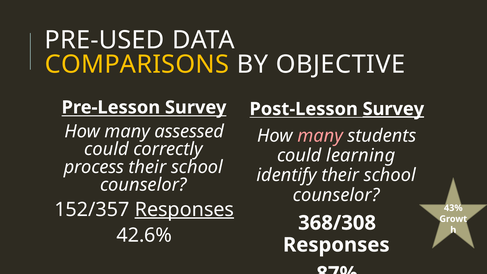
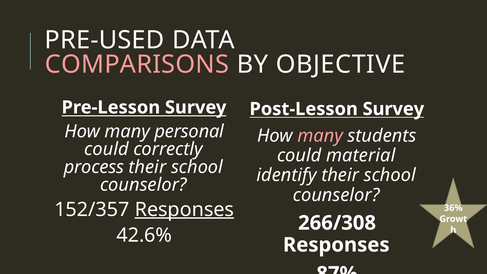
COMPARISONS colour: yellow -> pink (137, 64)
Survey underline: present -> none (393, 109)
assessed: assessed -> personal (189, 132)
learning: learning -> material (361, 156)
43%: 43% -> 36% (453, 208)
368/308: 368/308 -> 266/308 (337, 223)
